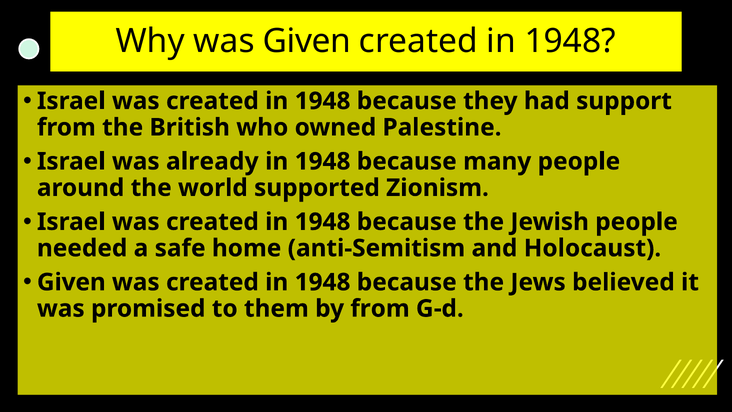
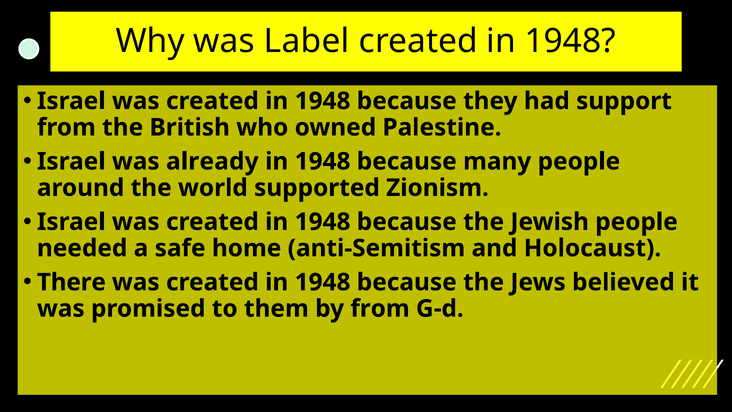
was Given: Given -> Label (307, 41)
Given: Given -> There (71, 282)
